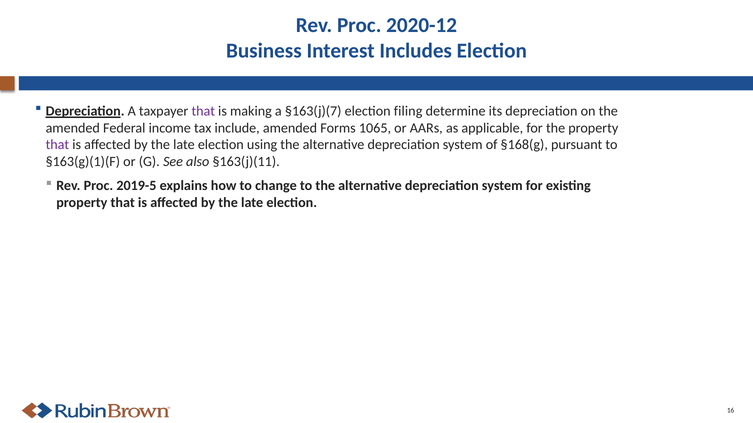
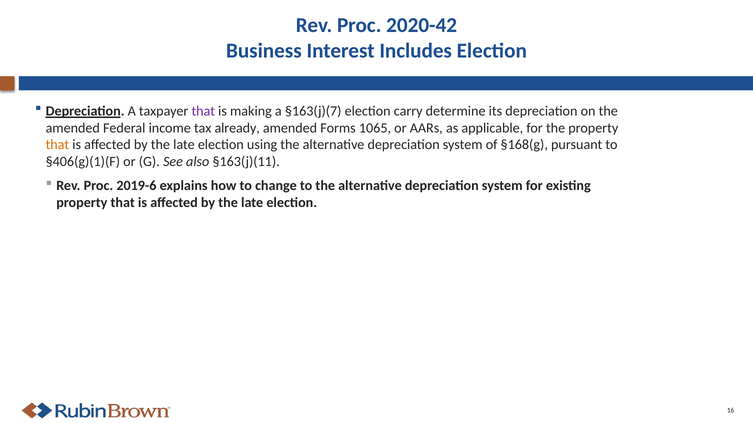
2020-12: 2020-12 -> 2020-42 (422, 25)
filing: filing -> carry (408, 111)
include: include -> already (237, 128)
that colour: purple -> orange (57, 145)
§163(g)(1)(F: §163(g)(1)(F -> §406(g)(1)(F (83, 162)
2019-5: 2019-5 -> 2019-6 (136, 186)
